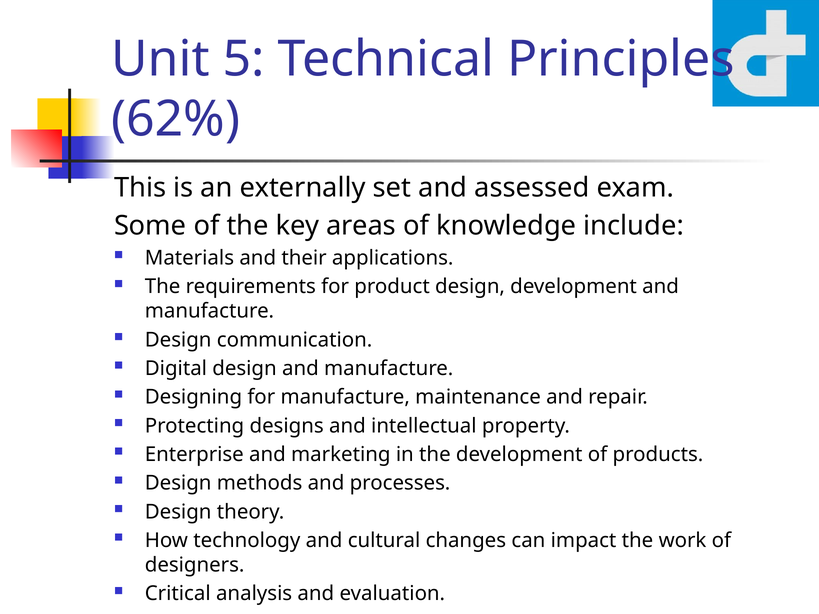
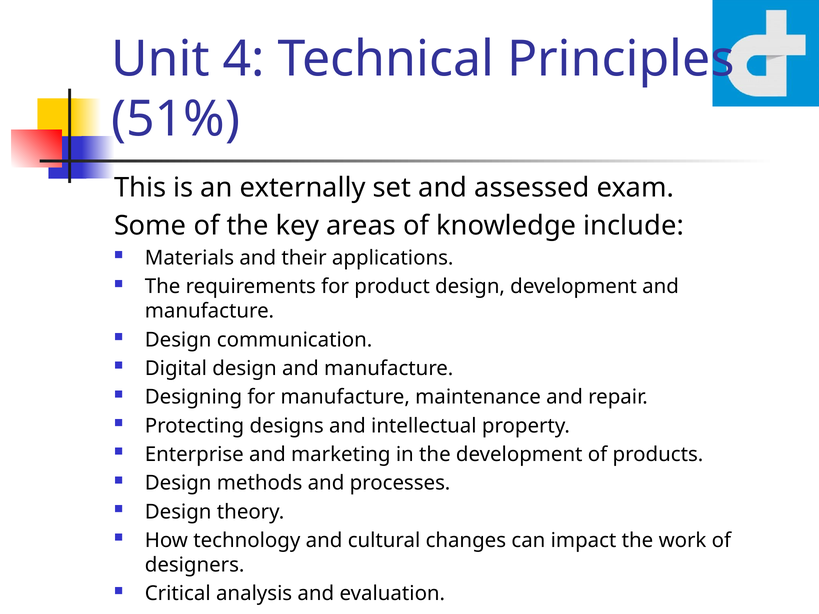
5: 5 -> 4 (244, 59)
62%: 62% -> 51% (176, 119)
